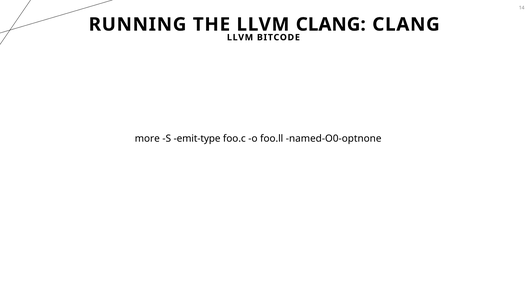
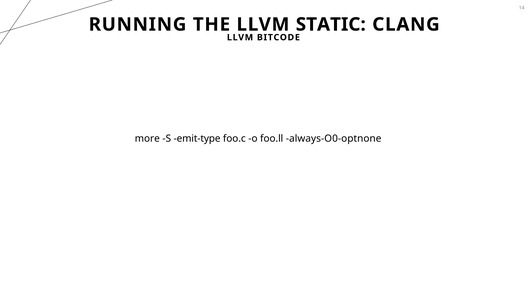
CLANG: CLANG -> STATIC (331, 24)
named-O0-optnone: named-O0-optnone -> always-O0-optnone (334, 139)
